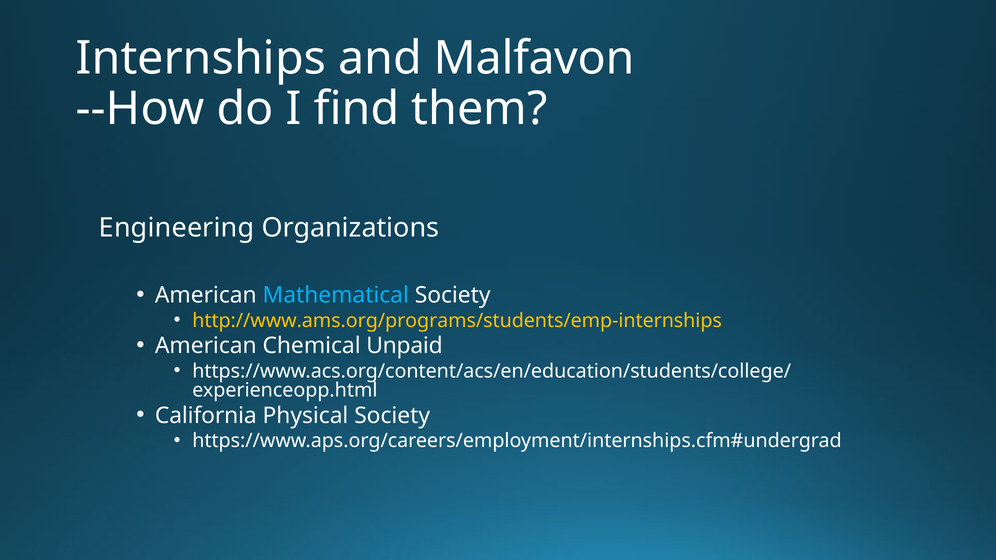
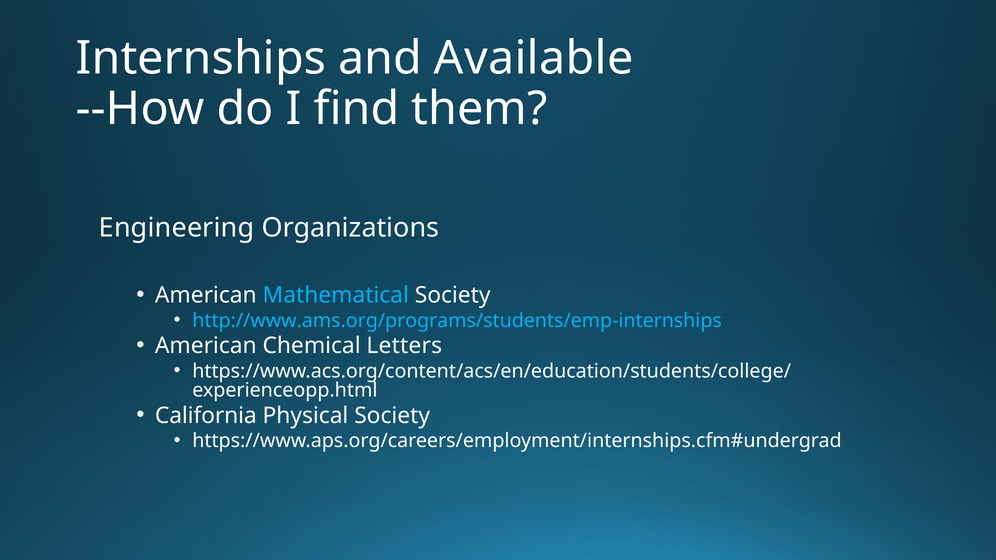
Malfavon: Malfavon -> Available (534, 58)
http://www.ams.org/programs/students/emp-internships colour: yellow -> light blue (457, 321)
Unpaid: Unpaid -> Letters (404, 346)
